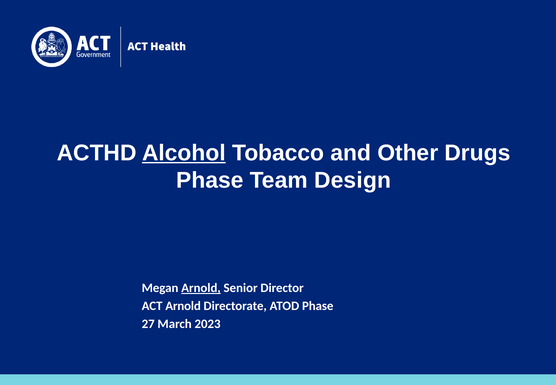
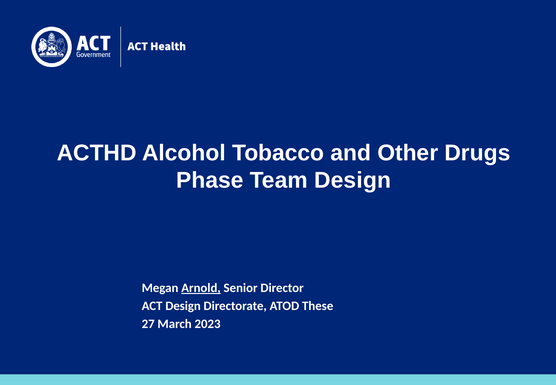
Alcohol underline: present -> none (184, 153)
ACT Arnold: Arnold -> Design (183, 306)
ATOD Phase: Phase -> These (318, 306)
